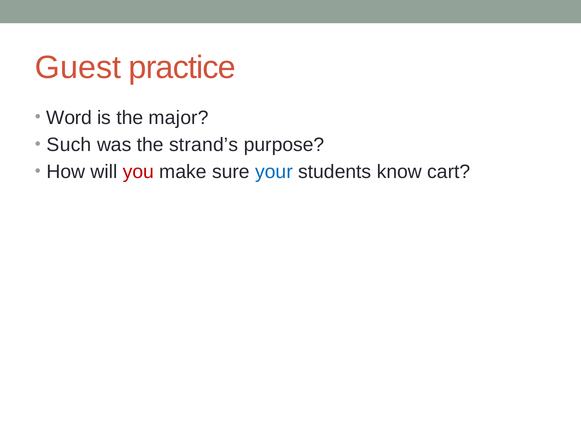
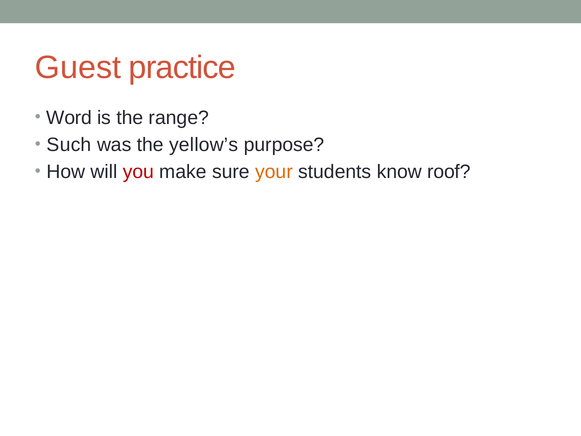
major: major -> range (179, 118)
strand’s: strand’s -> yellow’s (204, 145)
your colour: blue -> orange (274, 172)
cart: cart -> roof (449, 172)
